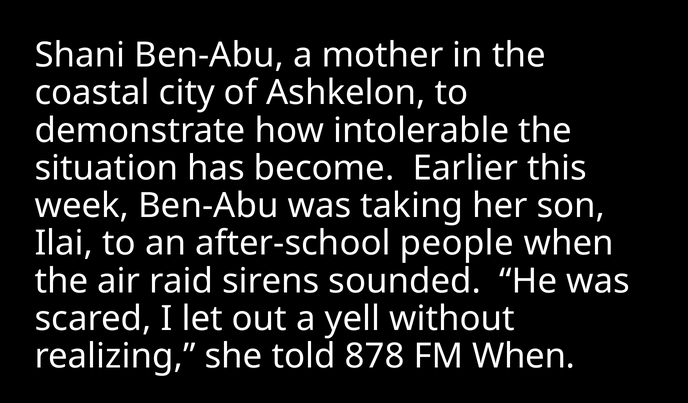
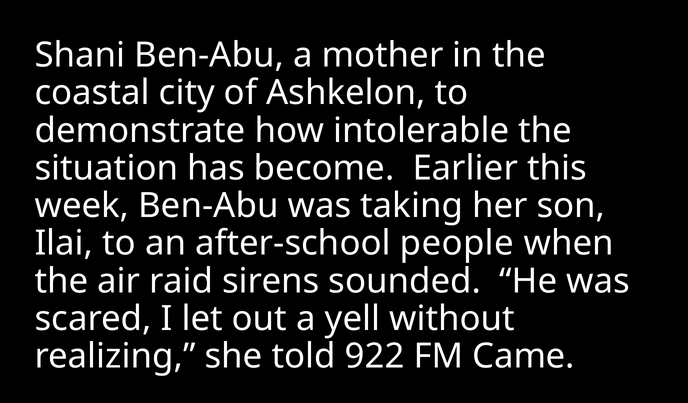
878: 878 -> 922 (375, 356)
FM When: When -> Came (524, 356)
